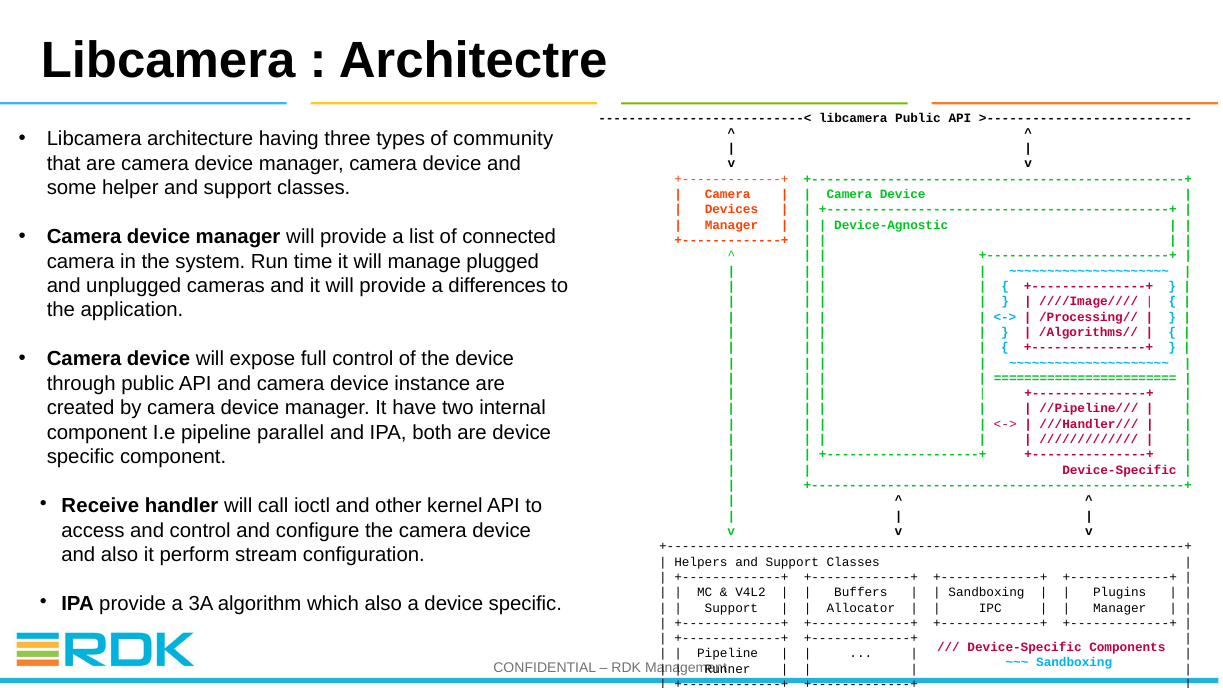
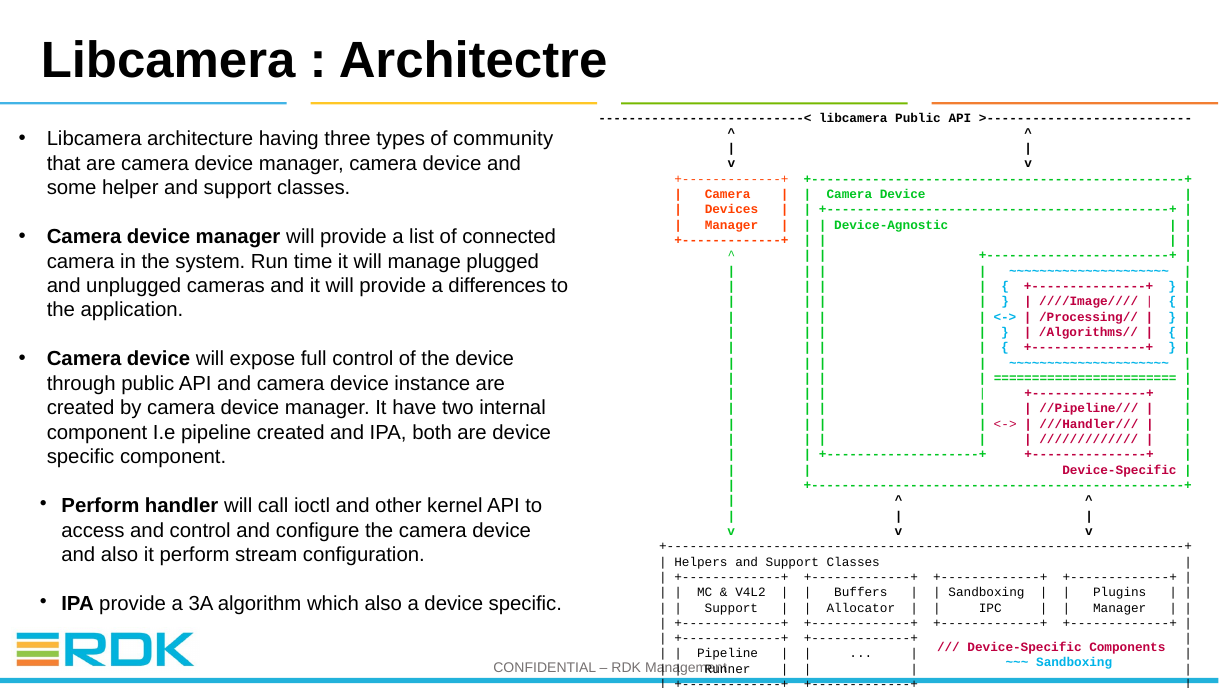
pipeline parallel: parallel -> created (291, 432)
Receive: Receive -> Perform (100, 506)
